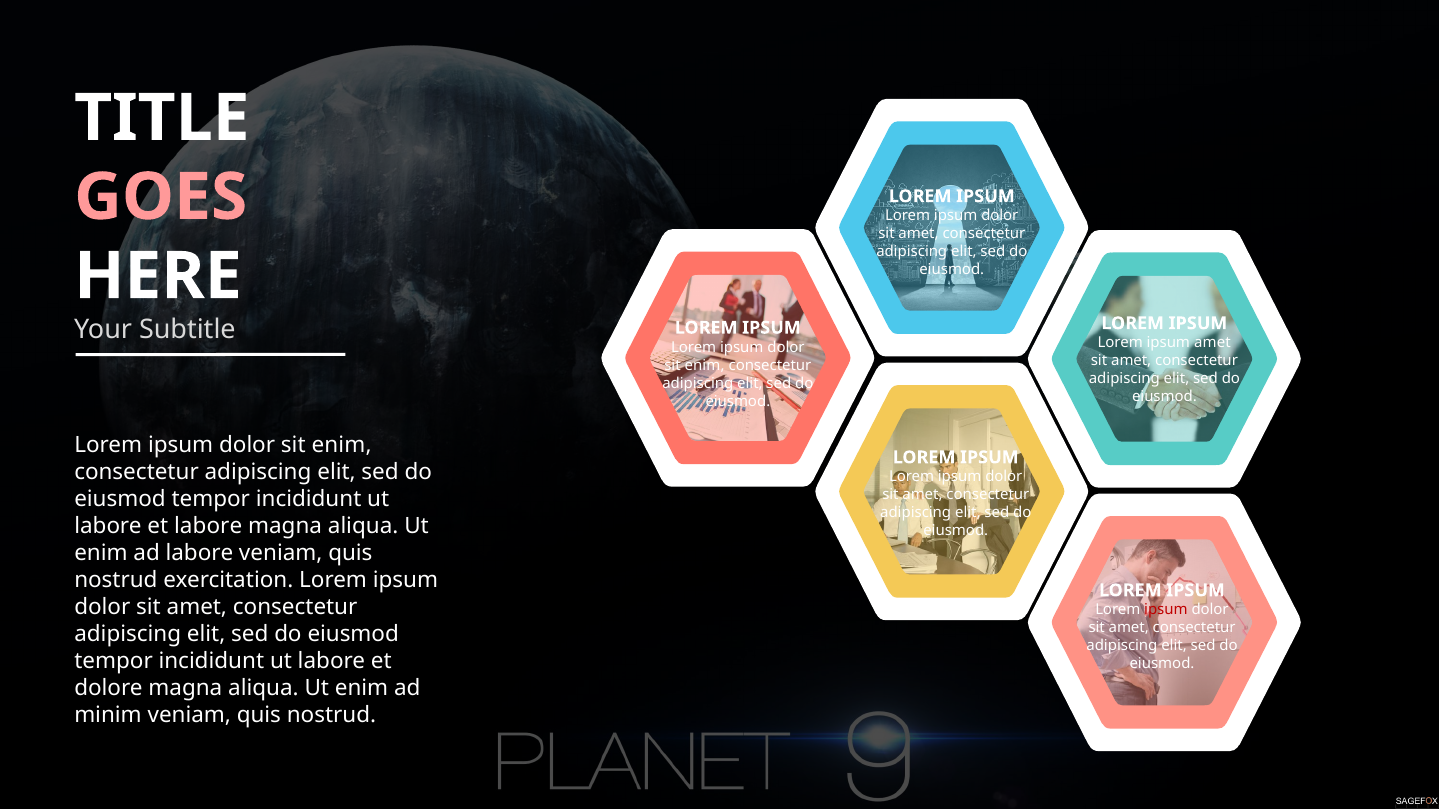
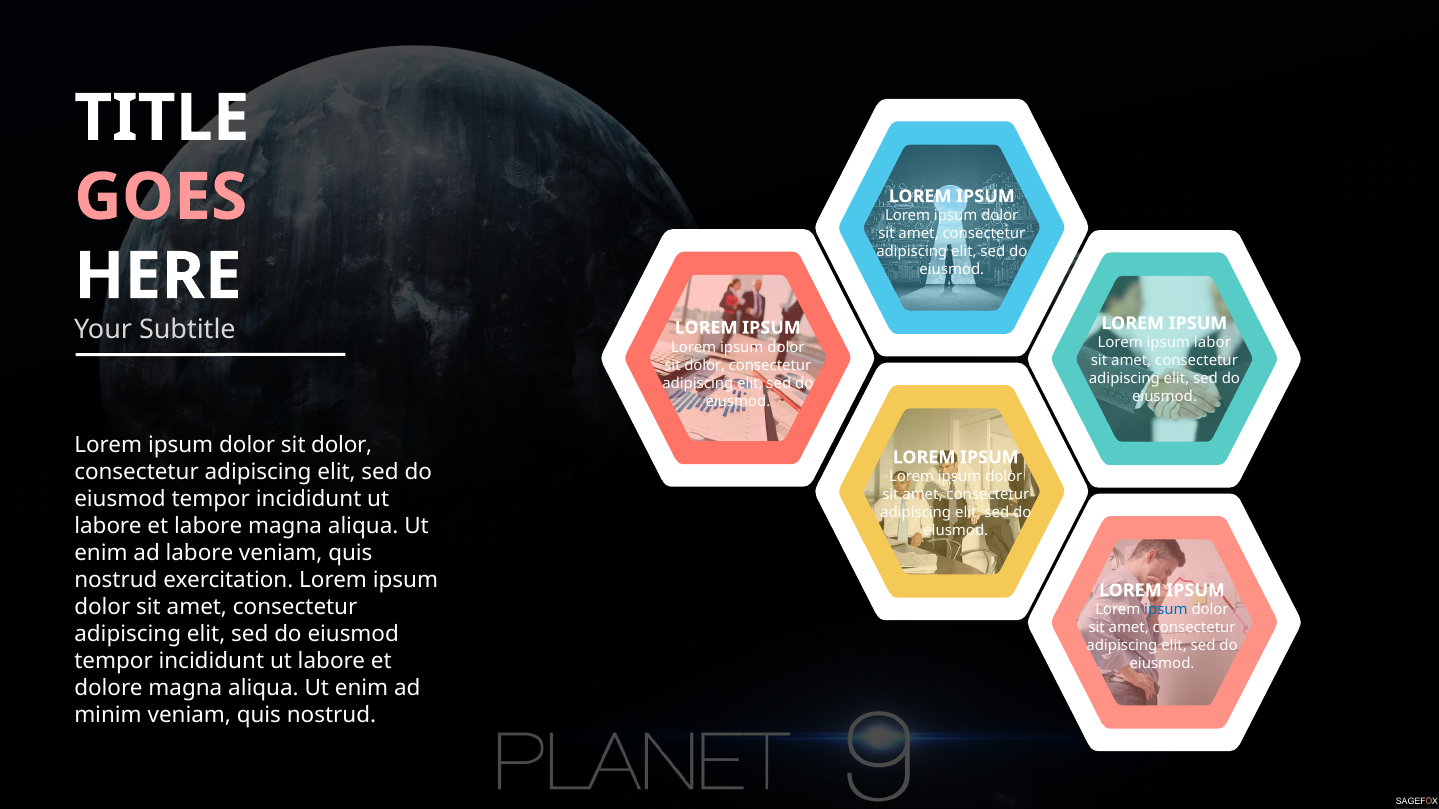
ipsum amet: amet -> labor (1212, 343)
enim: enim -> dolor (705, 365)
enim: enim -> dolor (342, 446)
ipsum colour: red -> blue (1166, 610)
